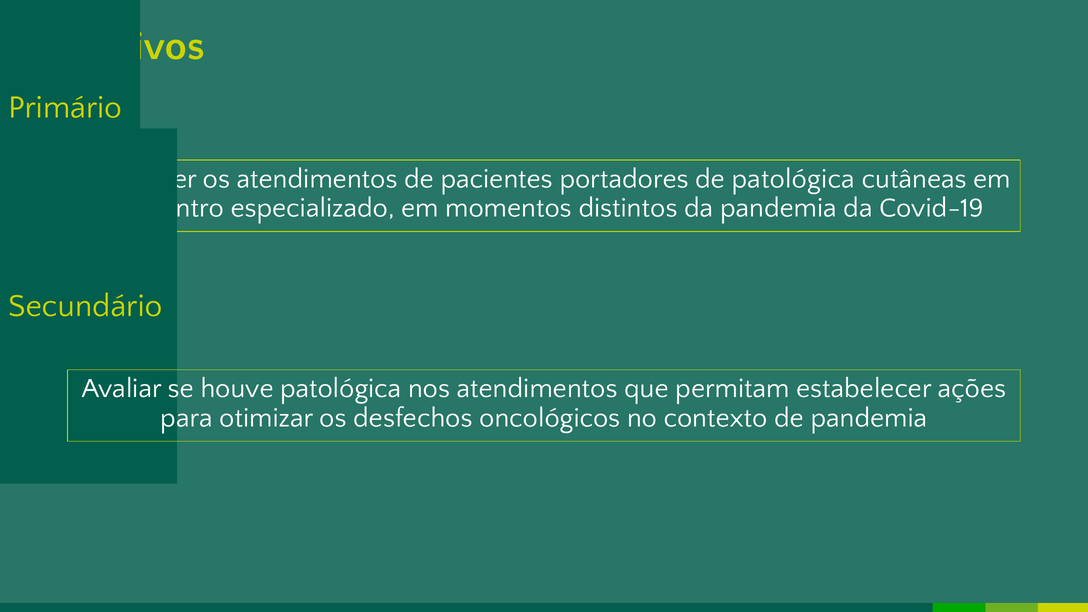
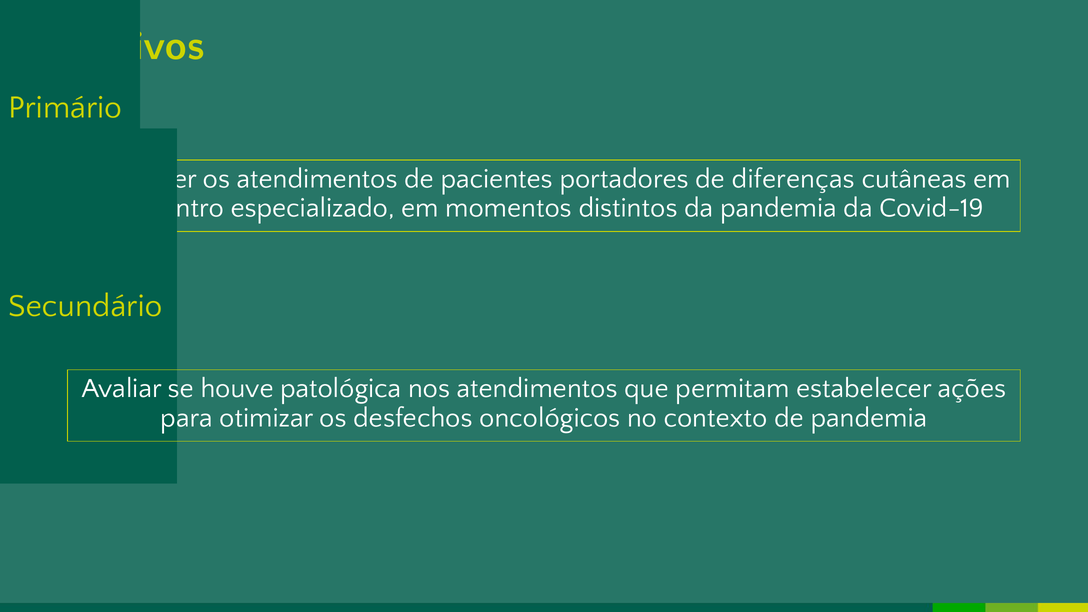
de patológica: patológica -> diferenças (793, 179)
